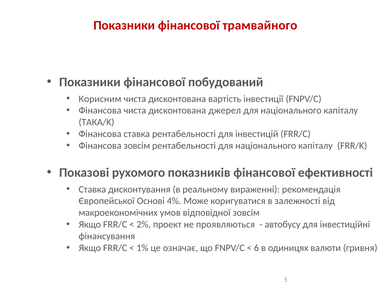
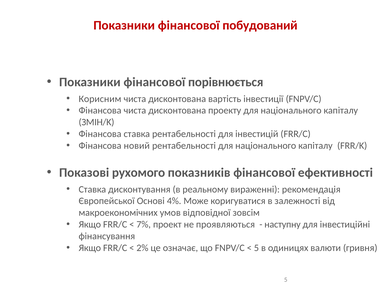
трамвайного: трамвайного -> побудований (260, 25)
побудований: побудований -> порівнюється (226, 82)
джерел: джерел -> проекту (225, 111)
ТАКА/K: ТАКА/K -> ЗМІН/K (96, 122)
Фінансова зовсім: зовсім -> новий (137, 146)
2%: 2% -> 7% (144, 225)
автобусу: автобусу -> наступну (283, 225)
1%: 1% -> 2% (142, 248)
6: 6 -> 5 (256, 248)
